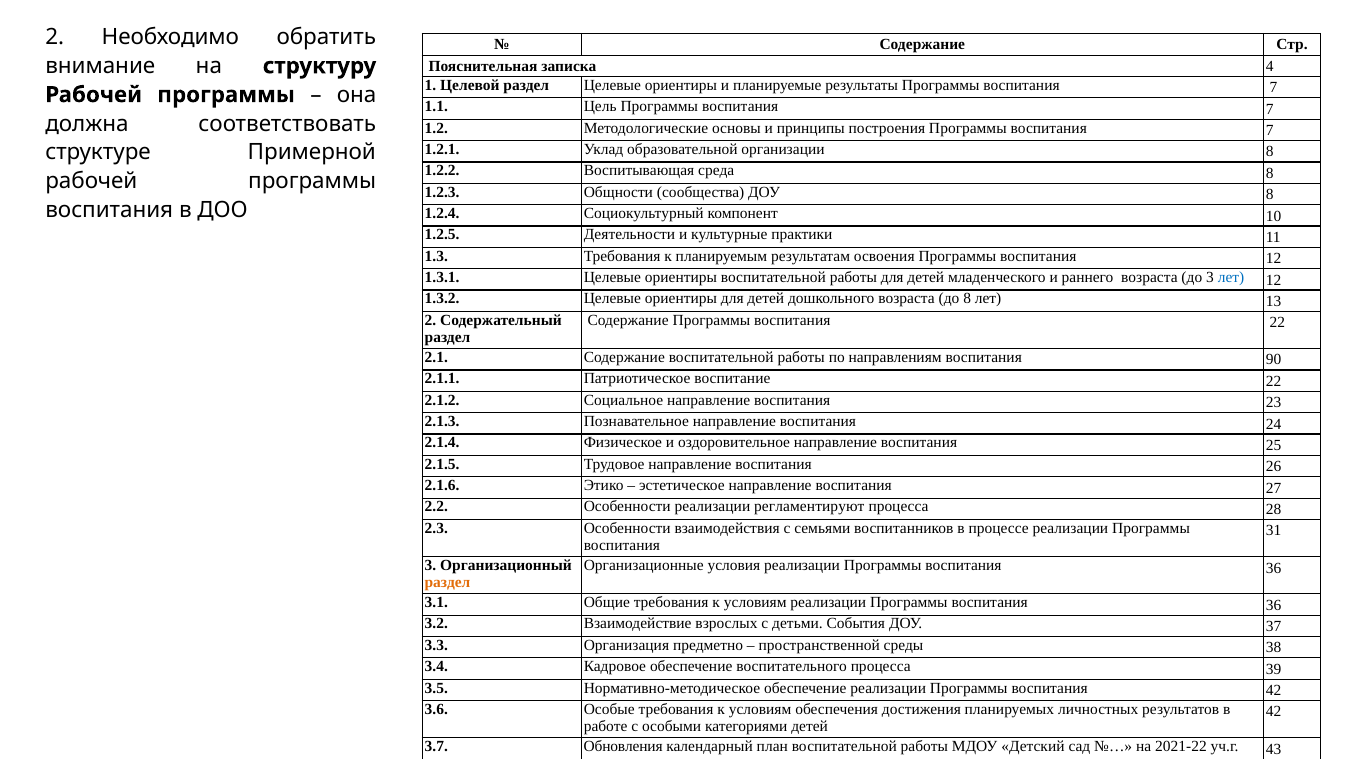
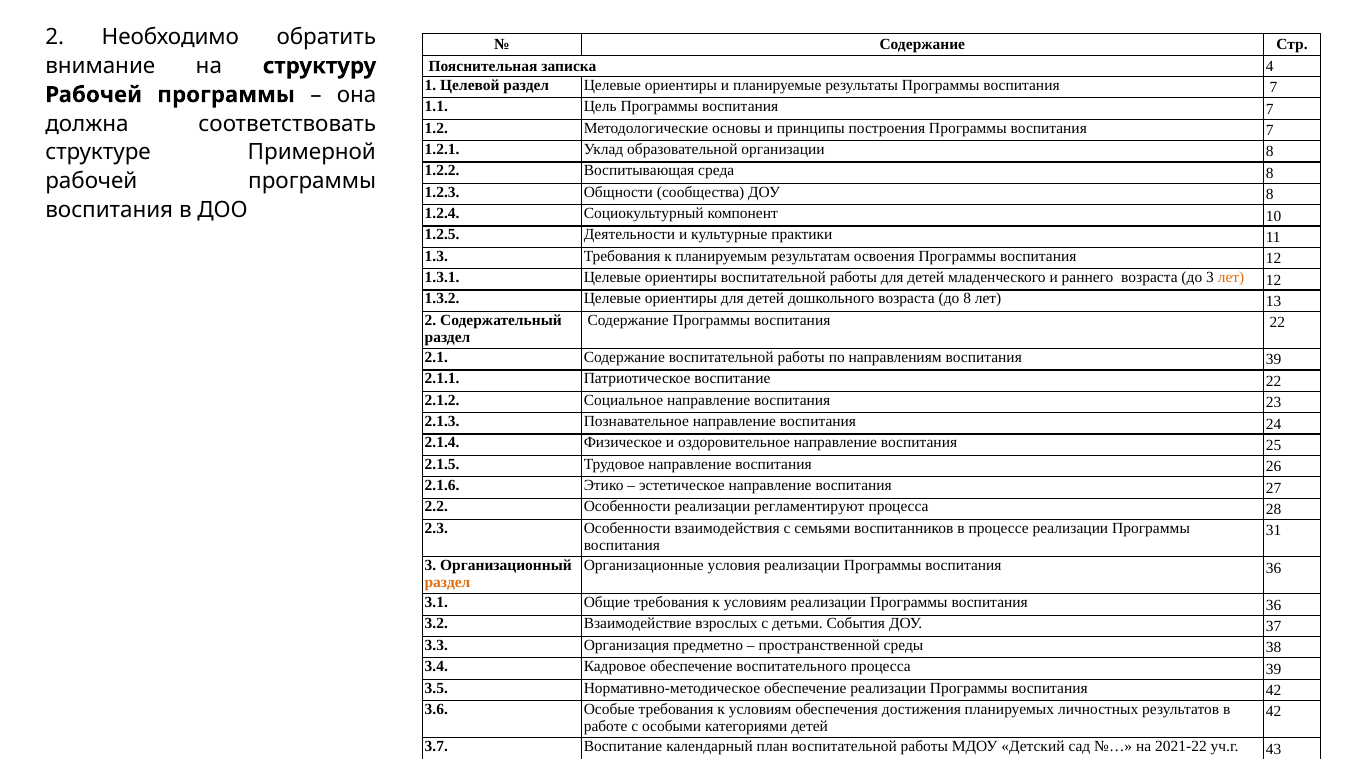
лет colour: blue -> orange (1231, 277)
воспитания 90: 90 -> 39 (1274, 360)
3.7 Обновления: Обновления -> Воспитание (623, 746)
